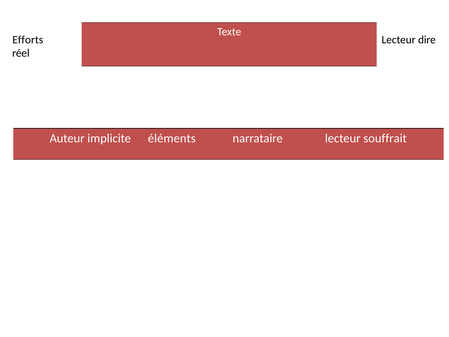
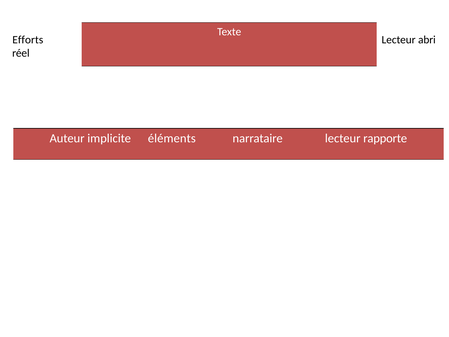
dire: dire -> abri (427, 40)
souffrait: souffrait -> rapporte (385, 138)
